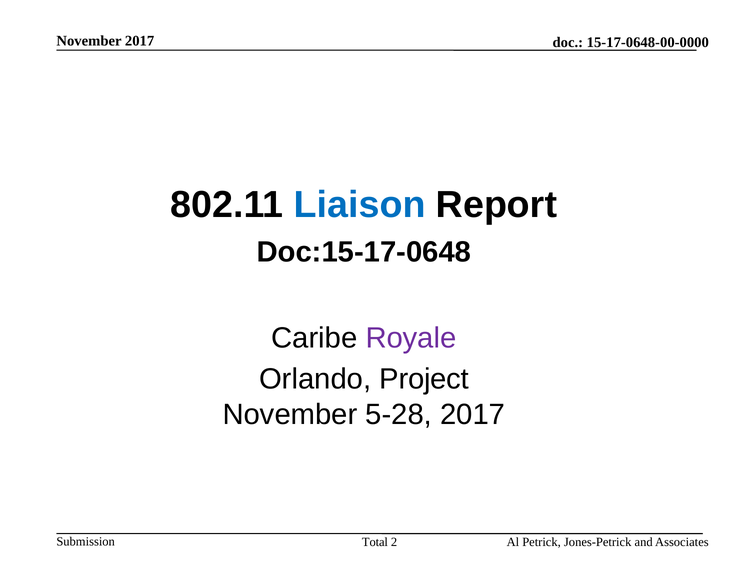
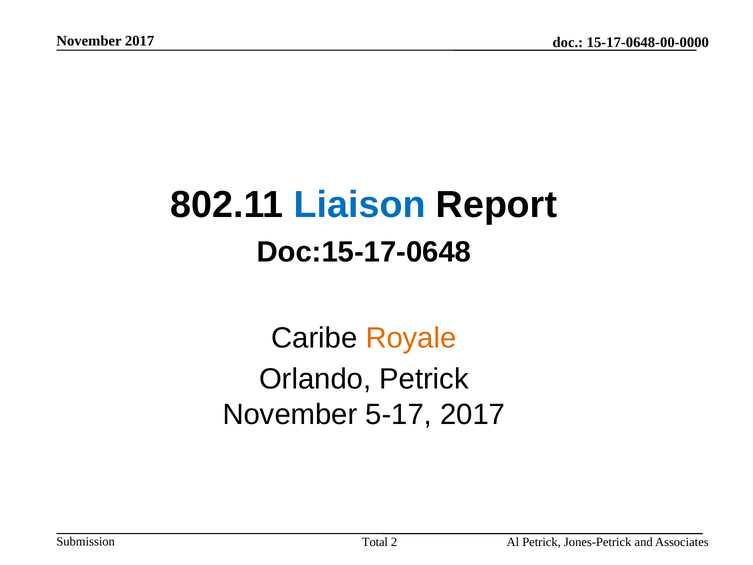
Royale colour: purple -> orange (411, 338)
Orlando Project: Project -> Petrick (424, 379)
5-28: 5-28 -> 5-17 (399, 414)
